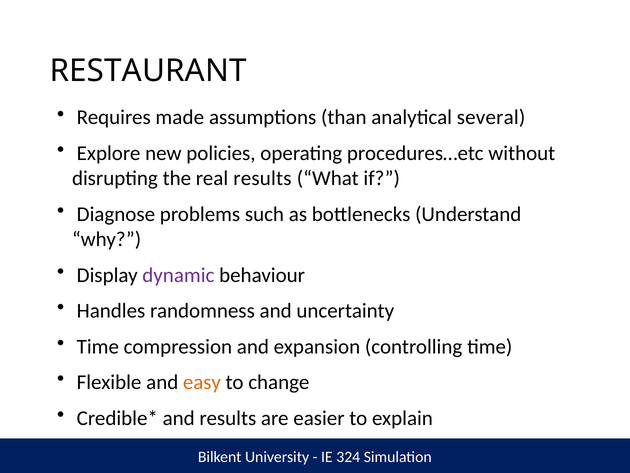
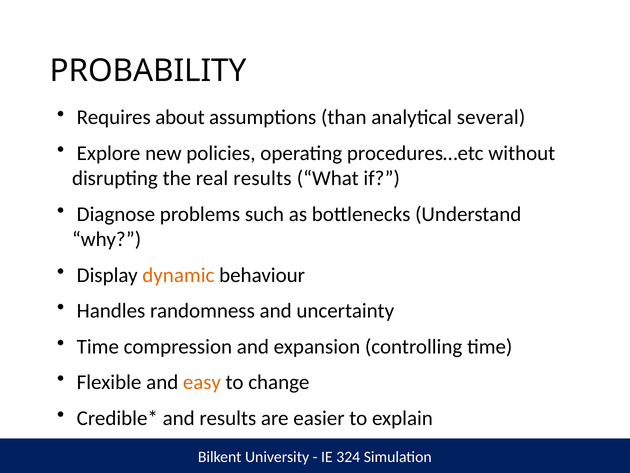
RESTAURANT: RESTAURANT -> PROBABILITY (148, 71)
made: made -> about (180, 117)
dynamic colour: purple -> orange (178, 275)
